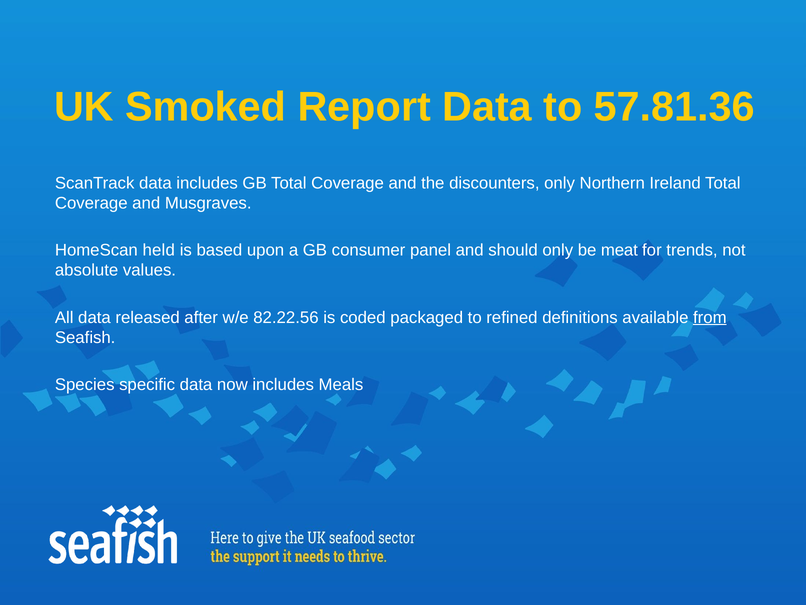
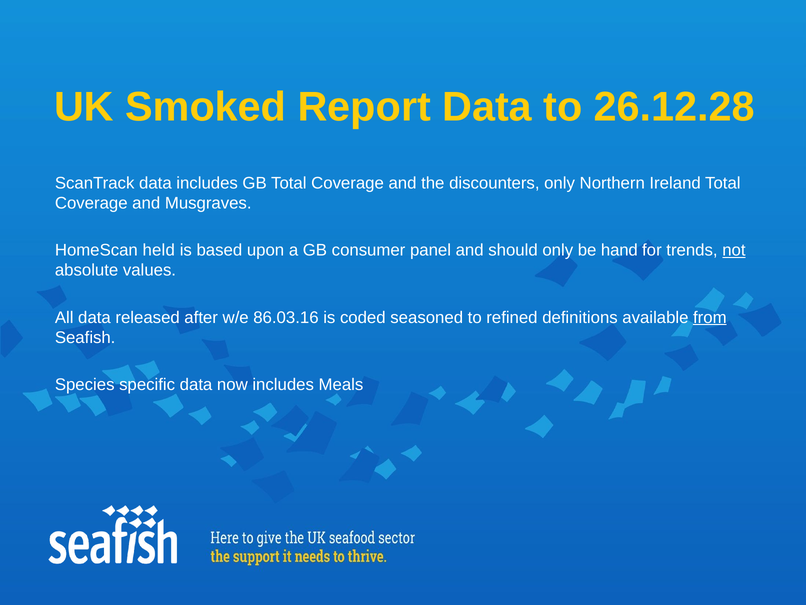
57.81.36: 57.81.36 -> 26.12.28 (674, 107)
meat: meat -> hand (619, 250)
not underline: none -> present (734, 250)
82.22.56: 82.22.56 -> 86.03.16 (286, 317)
packaged: packaged -> seasoned (427, 317)
